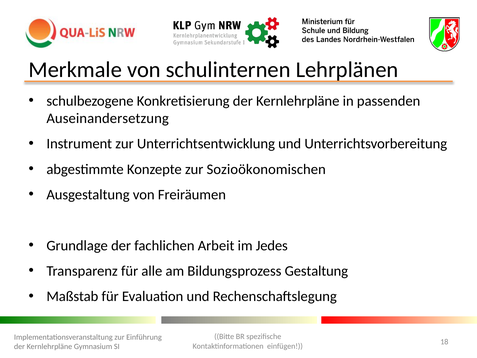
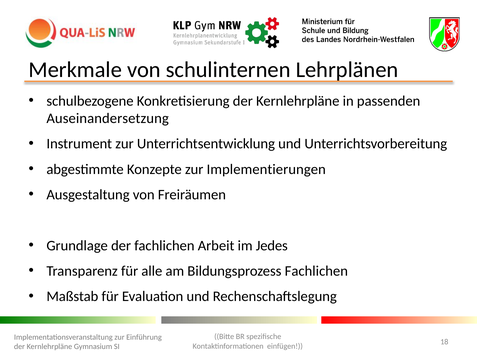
Sozioökonomischen: Sozioökonomischen -> Implementierungen (266, 169)
Bildungsprozess Gestaltung: Gestaltung -> Fachlichen (316, 271)
